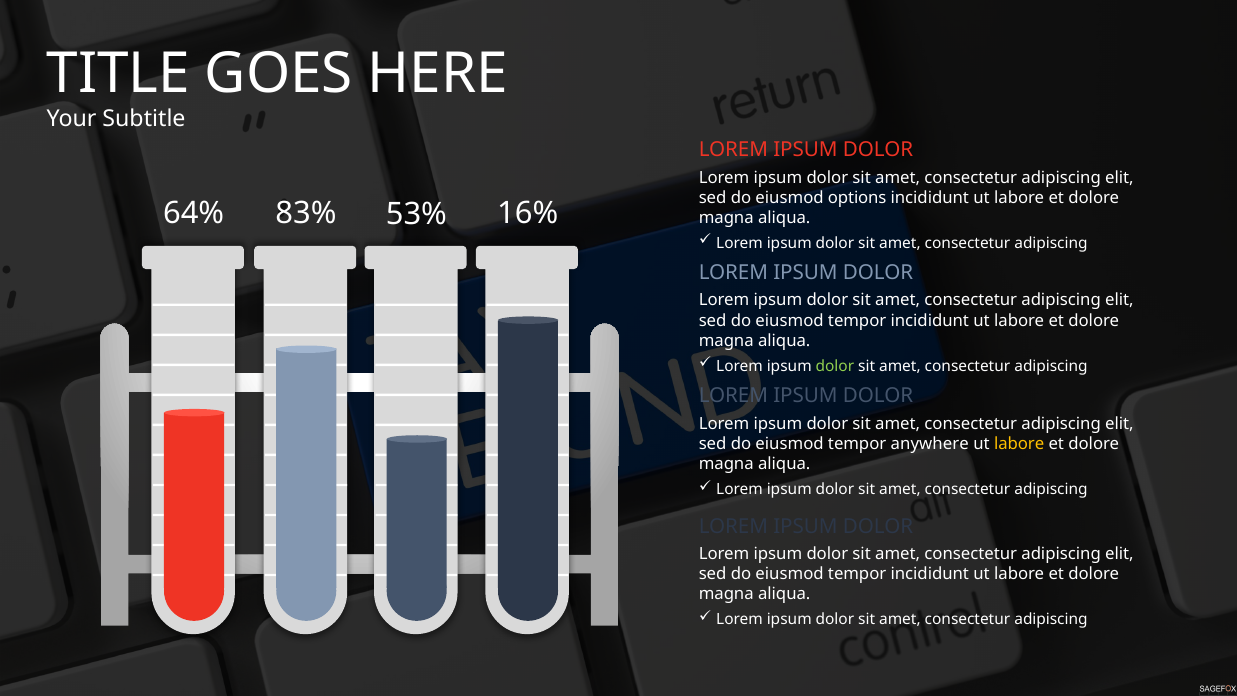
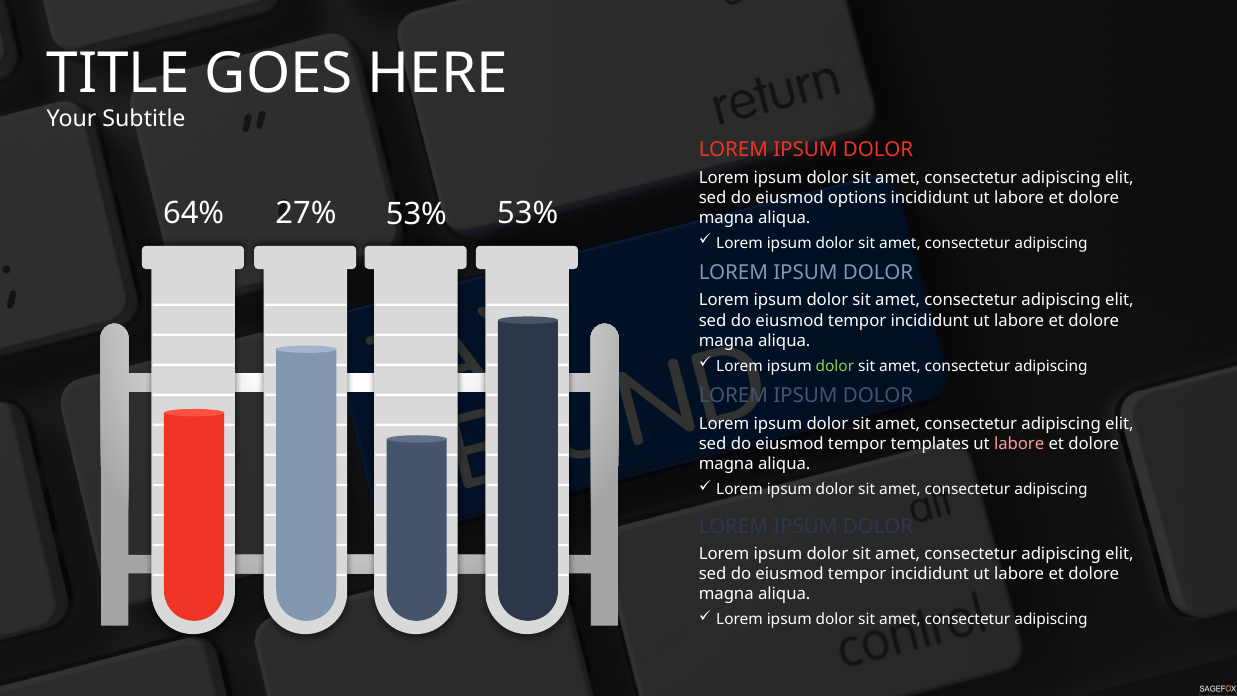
83%: 83% -> 27% (306, 213)
53% 16%: 16% -> 53% (528, 213)
anywhere: anywhere -> templates (930, 444)
labore colour: yellow -> pink (1019, 444)
